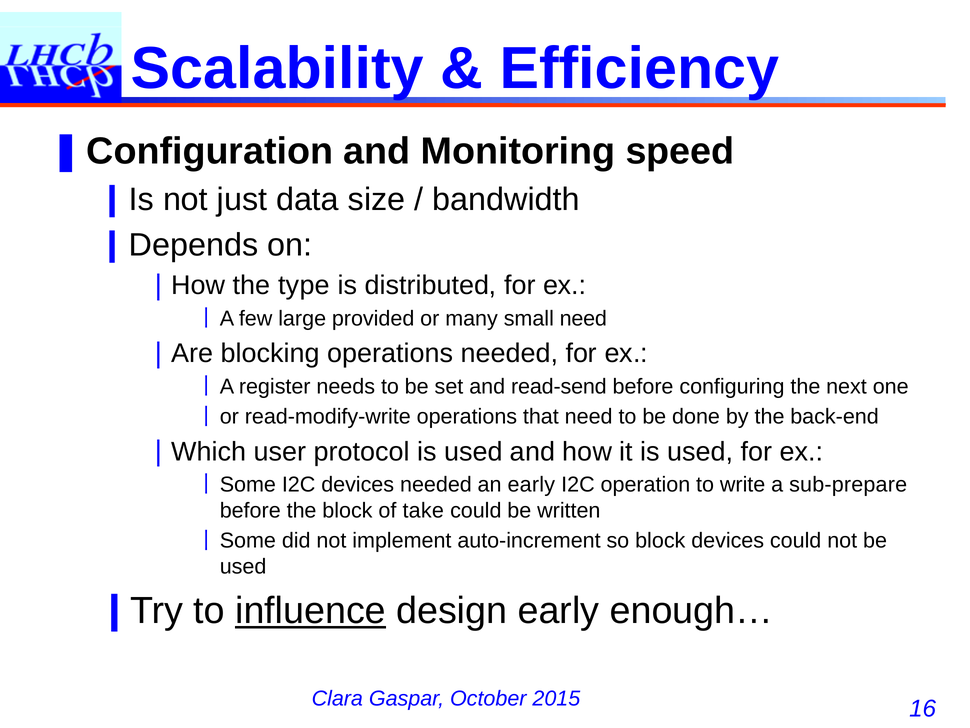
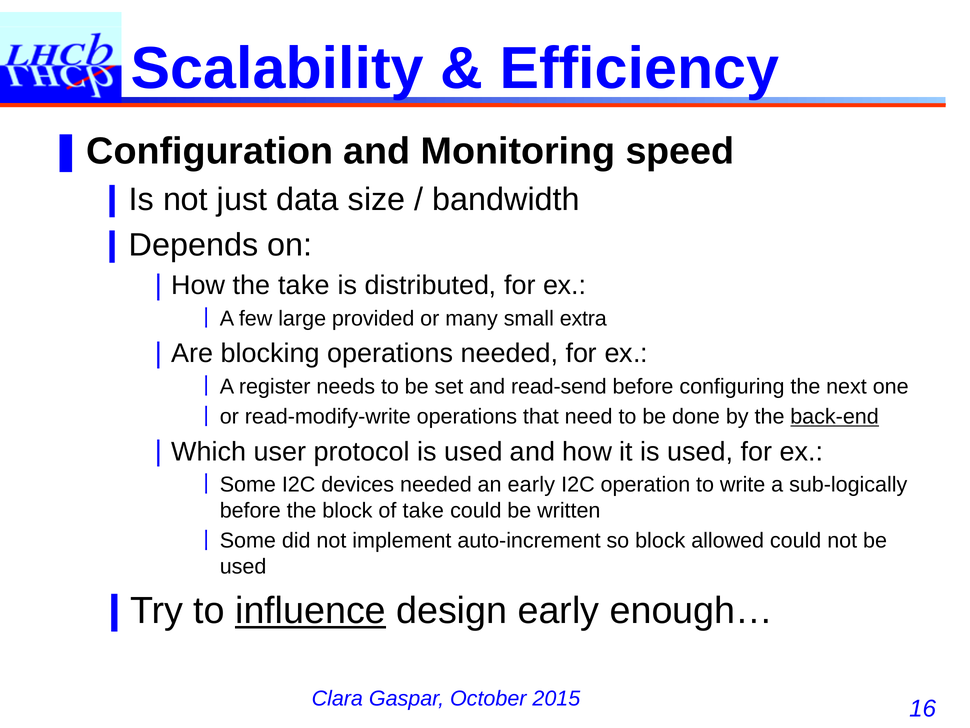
the type: type -> take (304, 285)
small need: need -> extra (583, 318)
back-end underline: none -> present (835, 416)
sub-prepare: sub-prepare -> sub-logically (848, 484)
block devices: devices -> allowed (728, 540)
